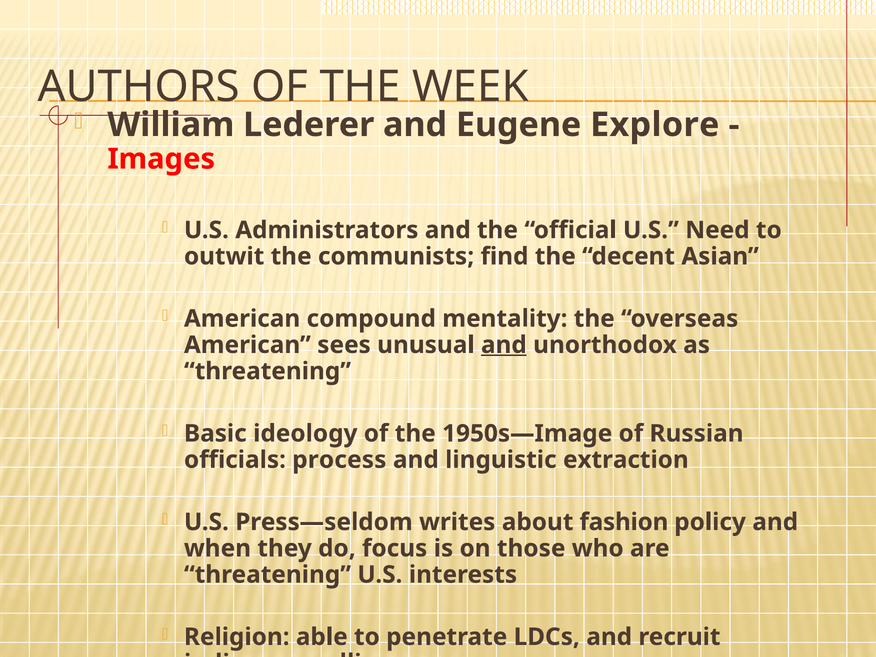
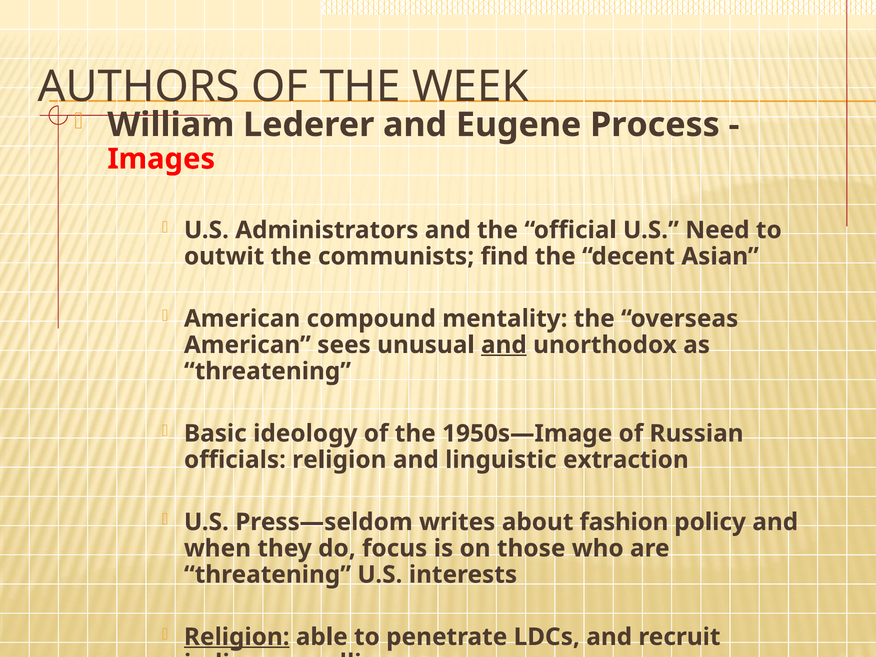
Explore: Explore -> Process (655, 125)
officials process: process -> religion (339, 460)
Religion underline: none -> present (237, 637)
